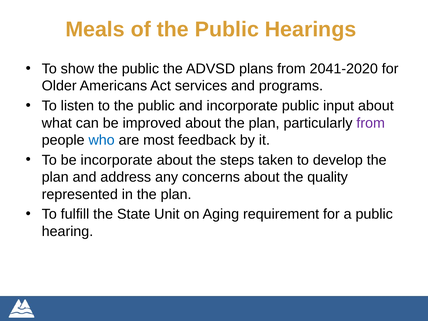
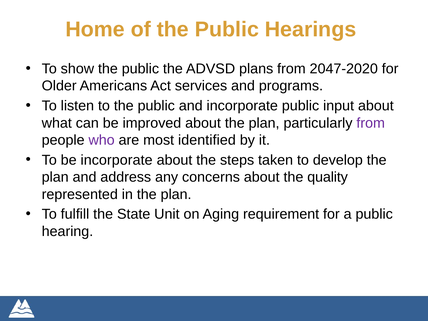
Meals: Meals -> Home (95, 29)
2041-2020: 2041-2020 -> 2047-2020 (344, 69)
who colour: blue -> purple (102, 140)
feedback: feedback -> identified (207, 140)
